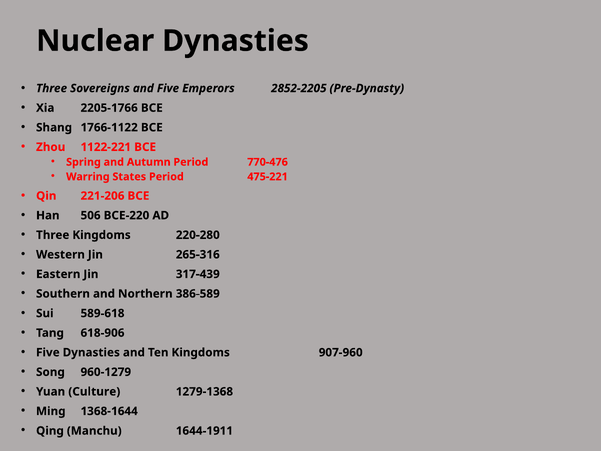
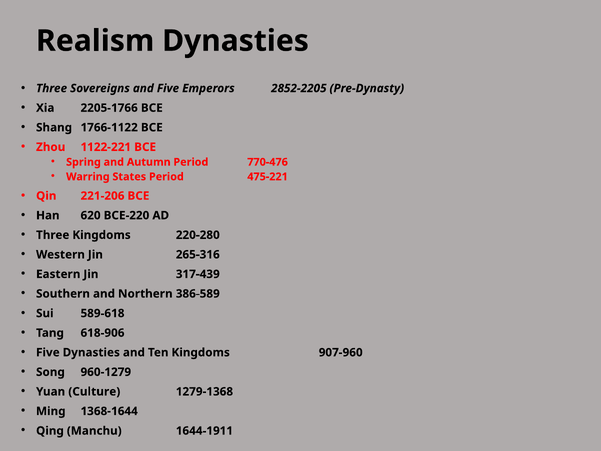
Nuclear: Nuclear -> Realism (95, 41)
506: 506 -> 620 (91, 215)
